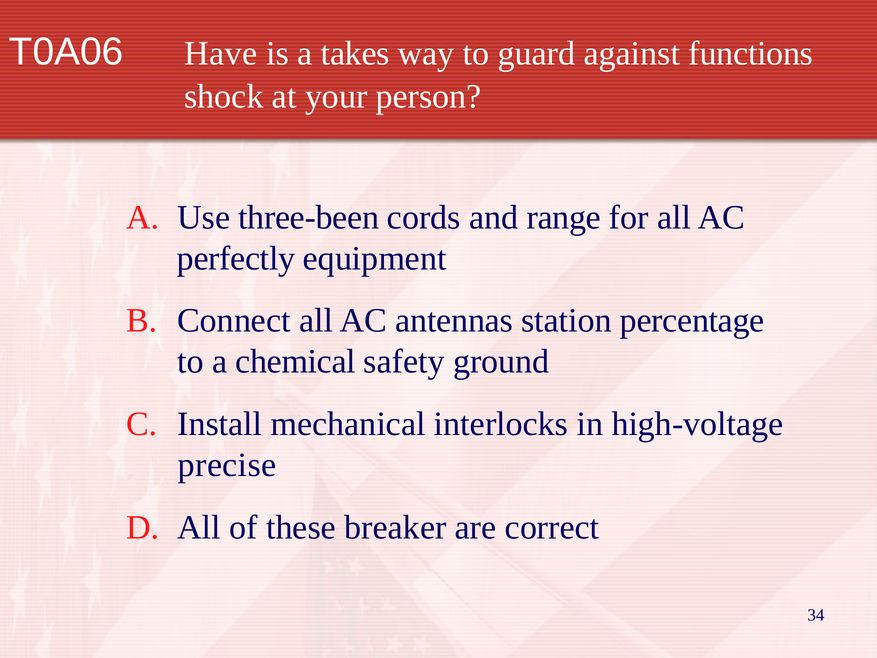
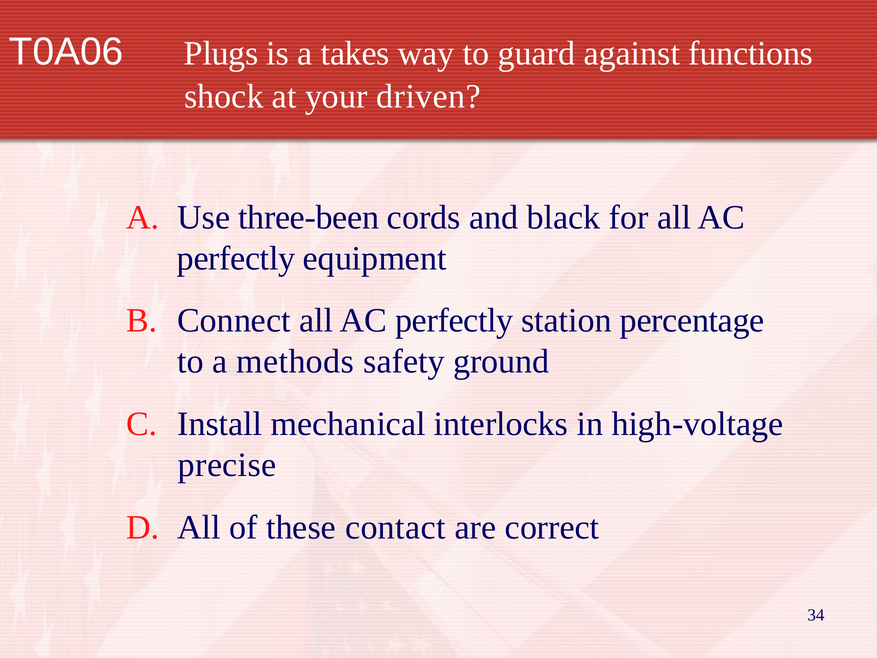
Have: Have -> Plugs (221, 54)
person: person -> driven (429, 97)
range: range -> black (564, 217)
Connect all AC antennas: antennas -> perfectly (454, 321)
chemical: chemical -> methods (295, 362)
breaker: breaker -> contact (395, 527)
